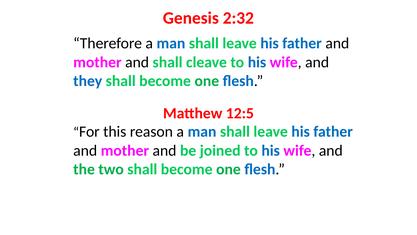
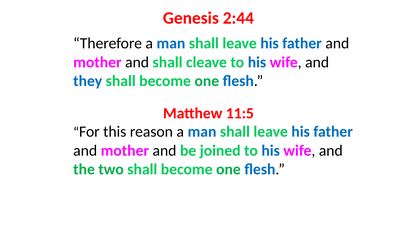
2:32: 2:32 -> 2:44 (238, 18)
12:5: 12:5 -> 11:5 (240, 113)
